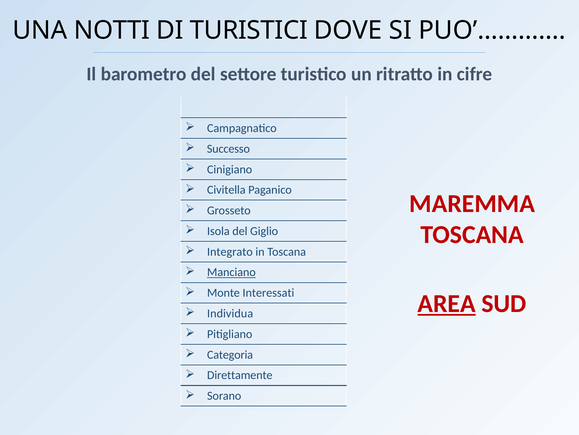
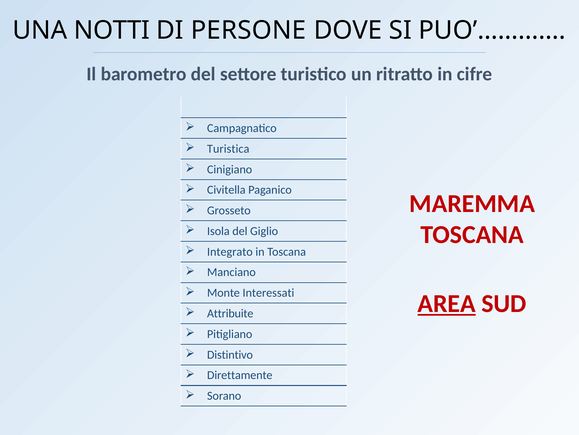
TURISTICI: TURISTICI -> PERSONE (249, 30)
Successo: Successo -> Turistica (228, 148)
Manciano underline: present -> none (231, 272)
Individua: Individua -> Attribuite (230, 313)
Categoria: Categoria -> Distintivo (230, 354)
